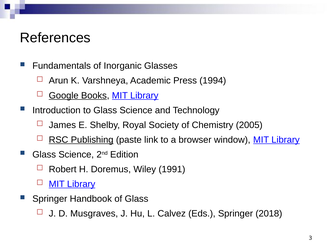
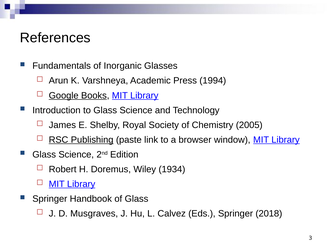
1991: 1991 -> 1934 (172, 169)
